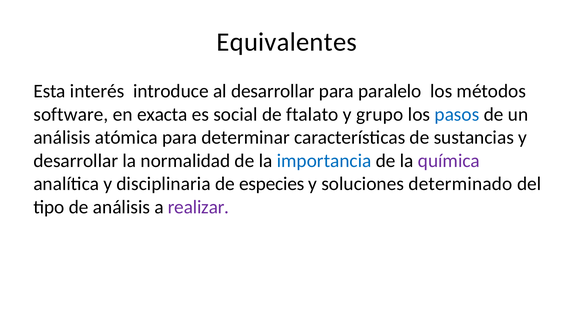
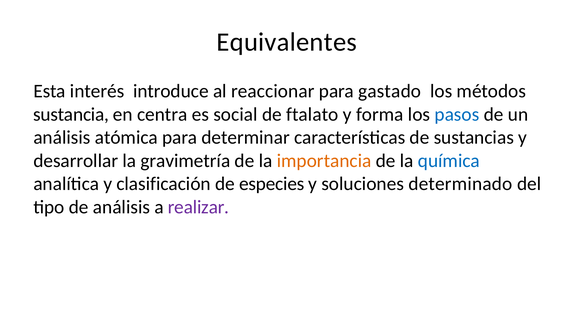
al desarrollar: desarrollar -> reaccionar (273, 91)
paralelo: paralelo -> gastado (390, 91)
software: software -> sustancia (71, 114)
exacta: exacta -> centra (162, 114)
grupo: grupo -> forma (380, 114)
normalidad: normalidad -> gravimetría (185, 161)
importancia colour: blue -> orange (324, 161)
química colour: purple -> blue (449, 161)
disciplinaria: disciplinaria -> clasificación (164, 184)
